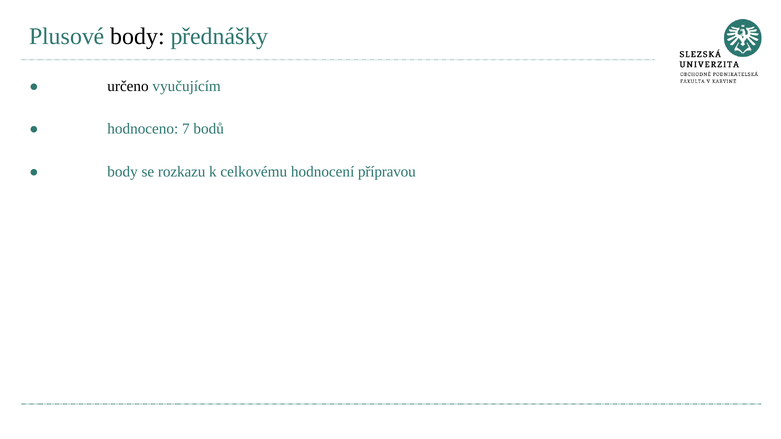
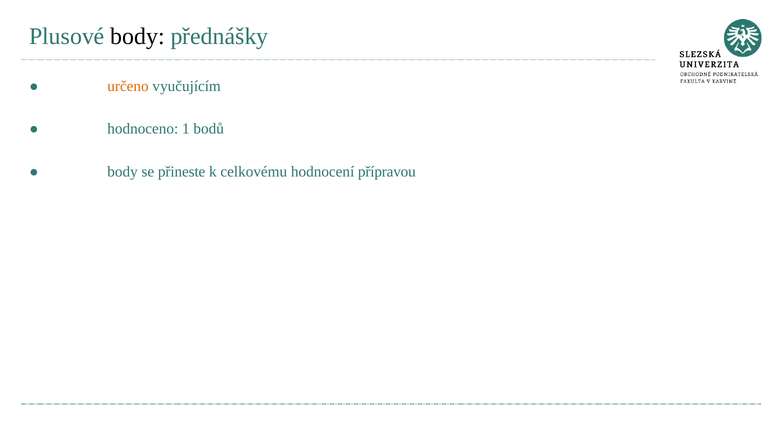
určeno colour: black -> orange (128, 86)
7: 7 -> 1 (186, 129)
rozkazu: rozkazu -> přineste (182, 172)
